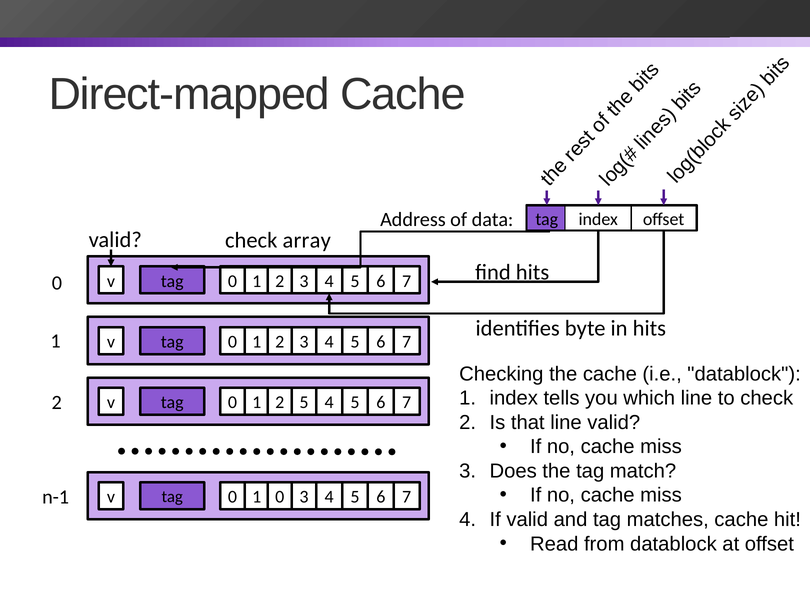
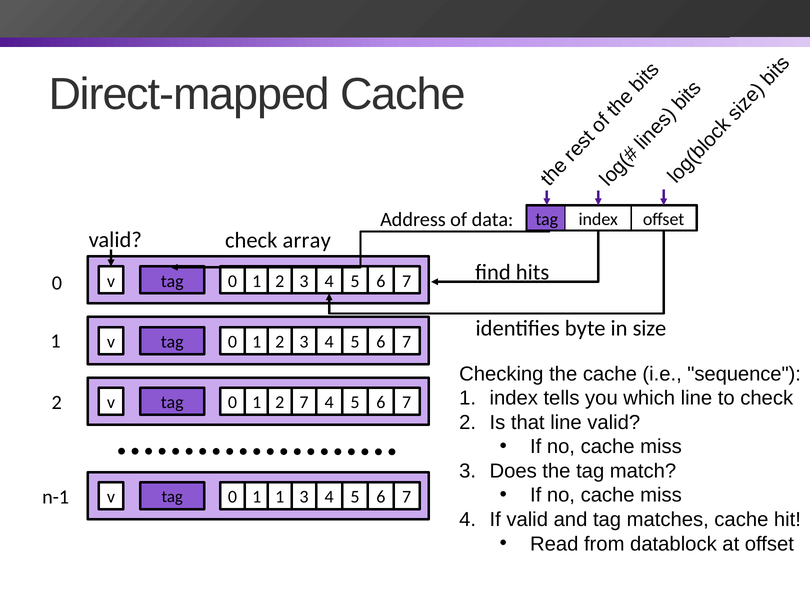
in hits: hits -> size (649, 328)
i.e datablock: datablock -> sequence (744, 374)
v 5: 5 -> 7 (304, 403)
1 0: 0 -> 1 (280, 497)
